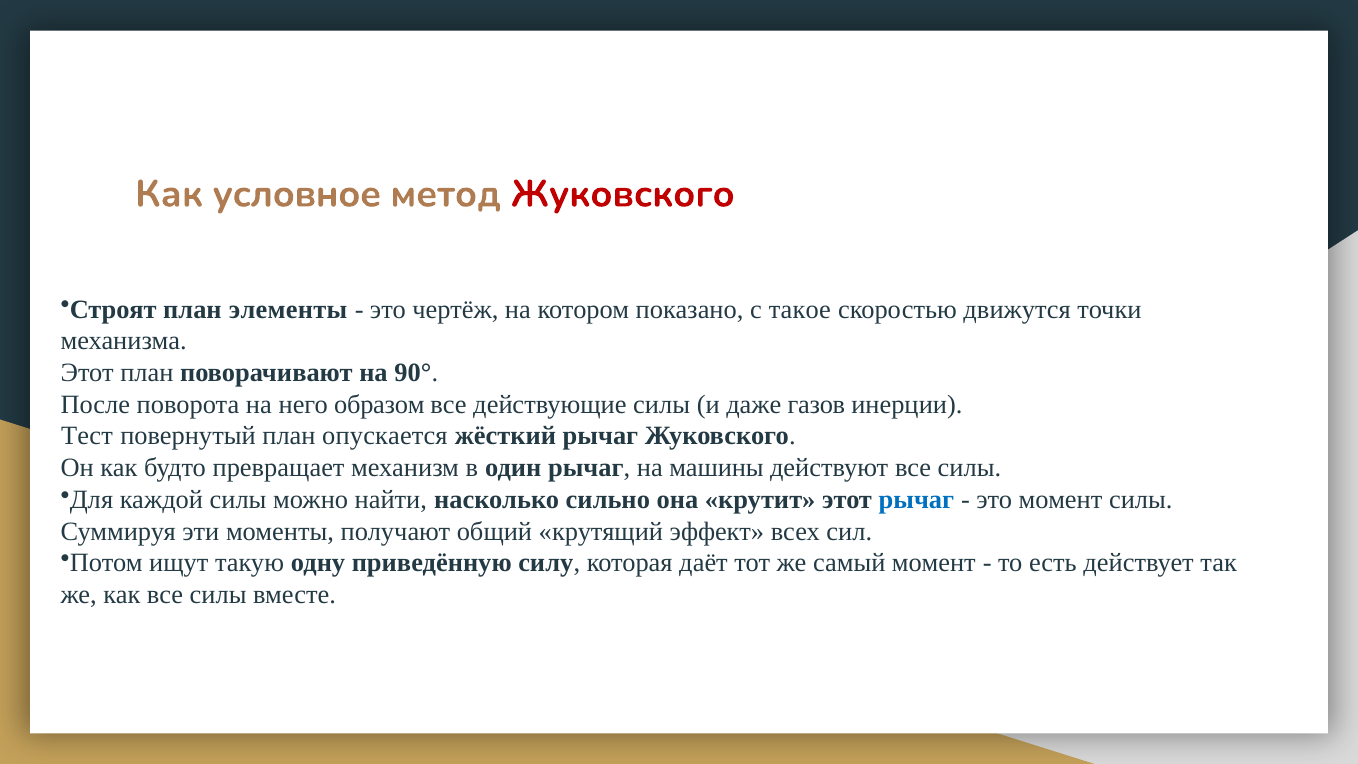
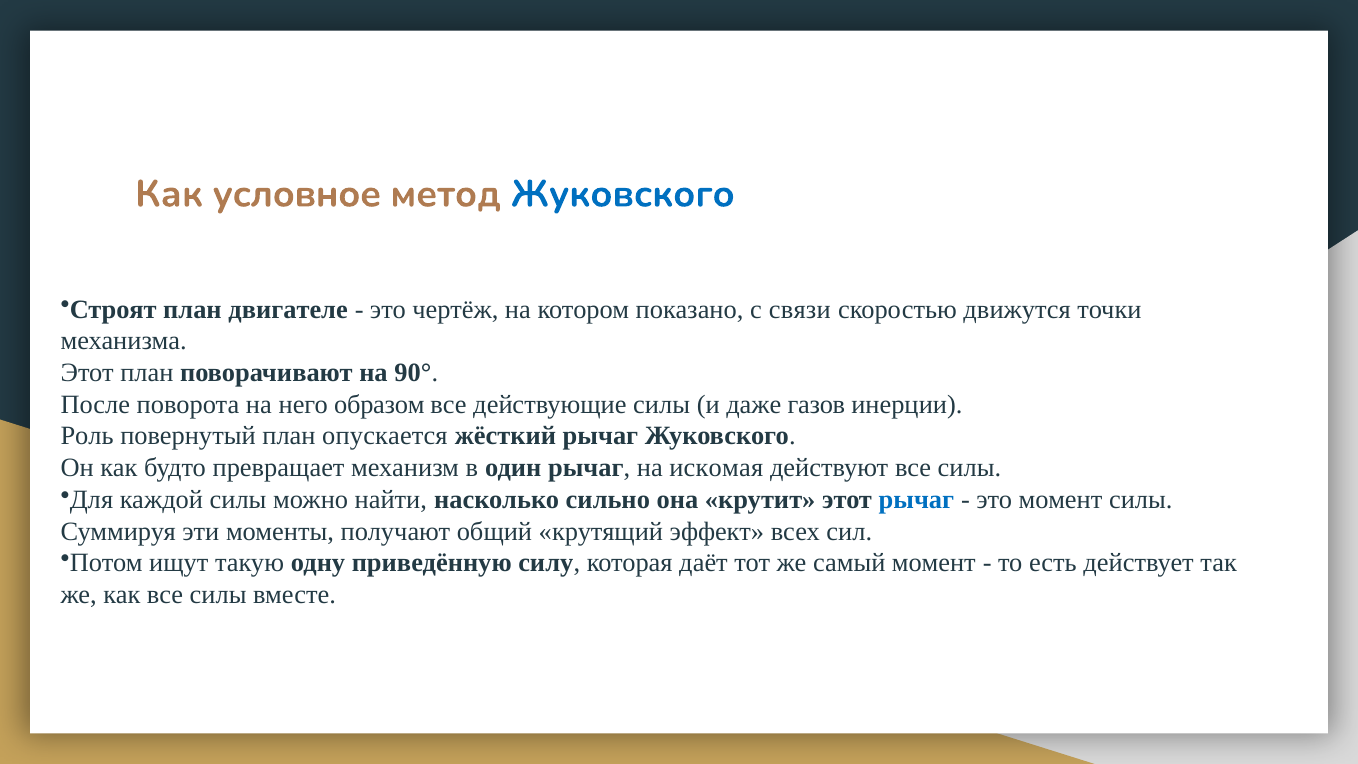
Жуковского colour: red -> blue (623, 194)
элементы: элементы -> двигателе (288, 309)
такое: такое -> связи (800, 309)
Тест: Тест -> Роль (87, 436)
машины: машины -> искомая (716, 468)
